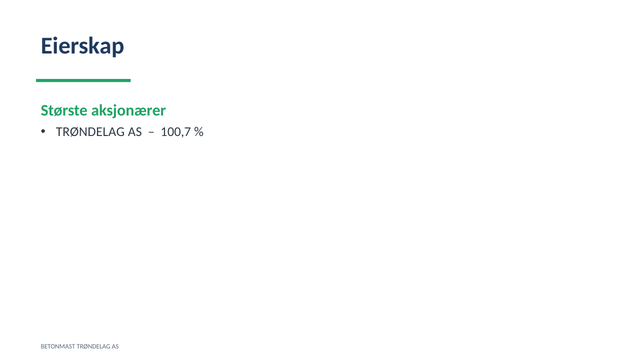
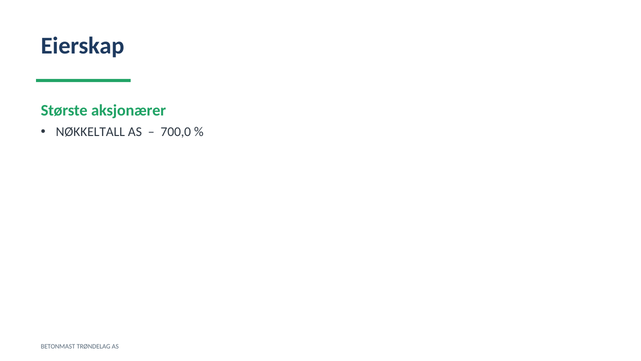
TRØNDELAG: TRØNDELAG -> NØKKELTALL (90, 132)
100,7: 100,7 -> 700,0 (176, 132)
